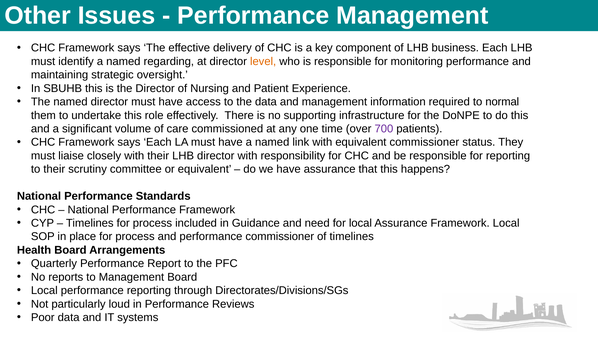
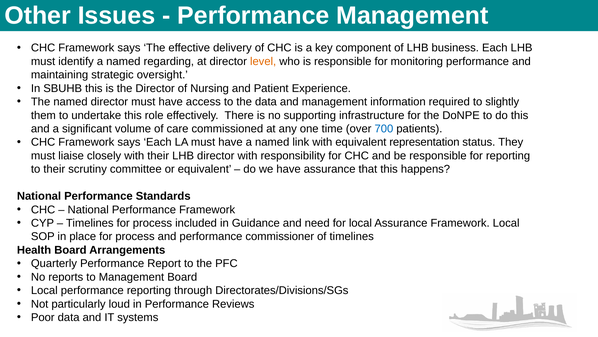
normal: normal -> slightly (502, 102)
700 colour: purple -> blue (384, 129)
equivalent commissioner: commissioner -> representation (424, 142)
